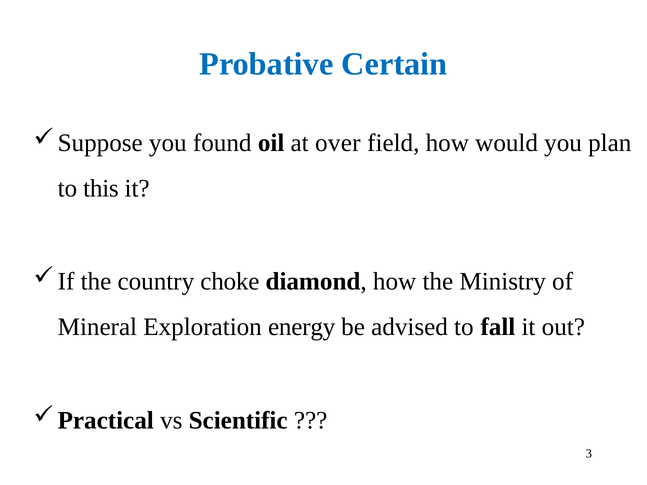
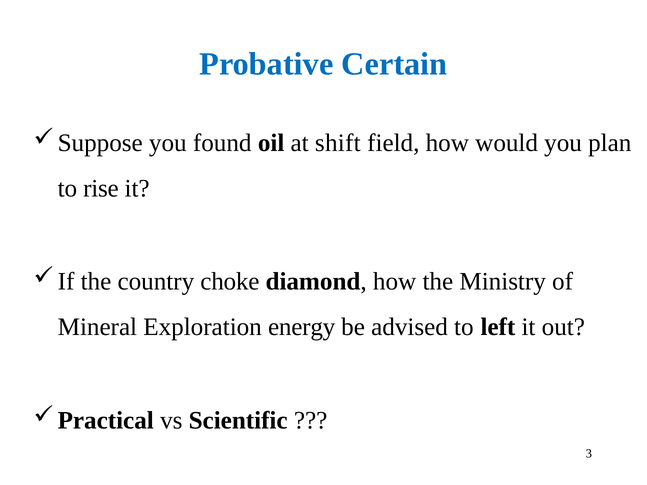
over: over -> shift (338, 143)
this: this -> rise (101, 188)
fall: fall -> left (498, 327)
